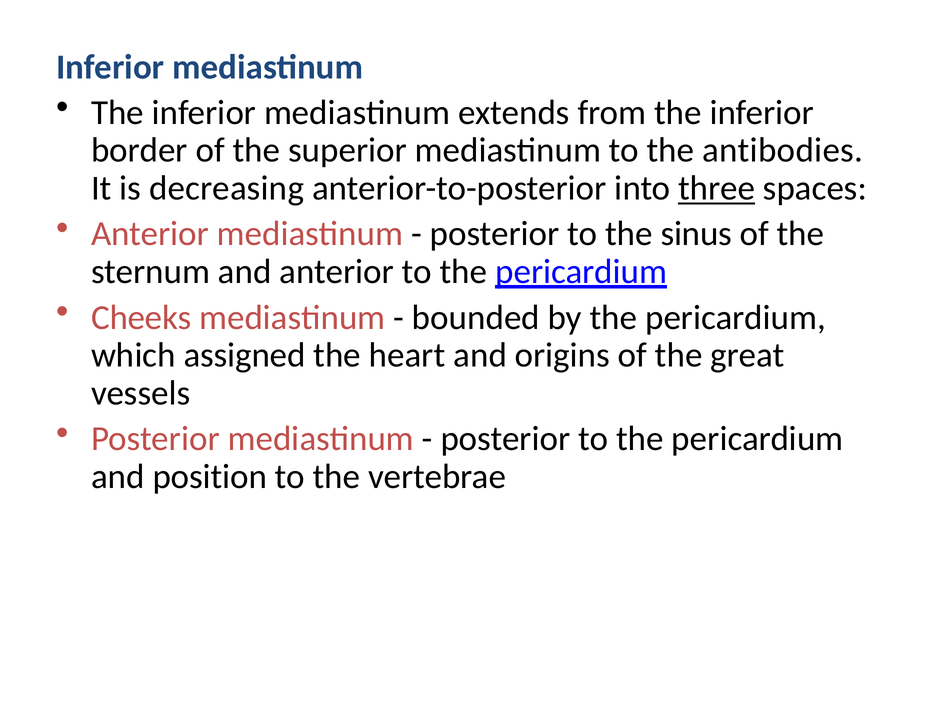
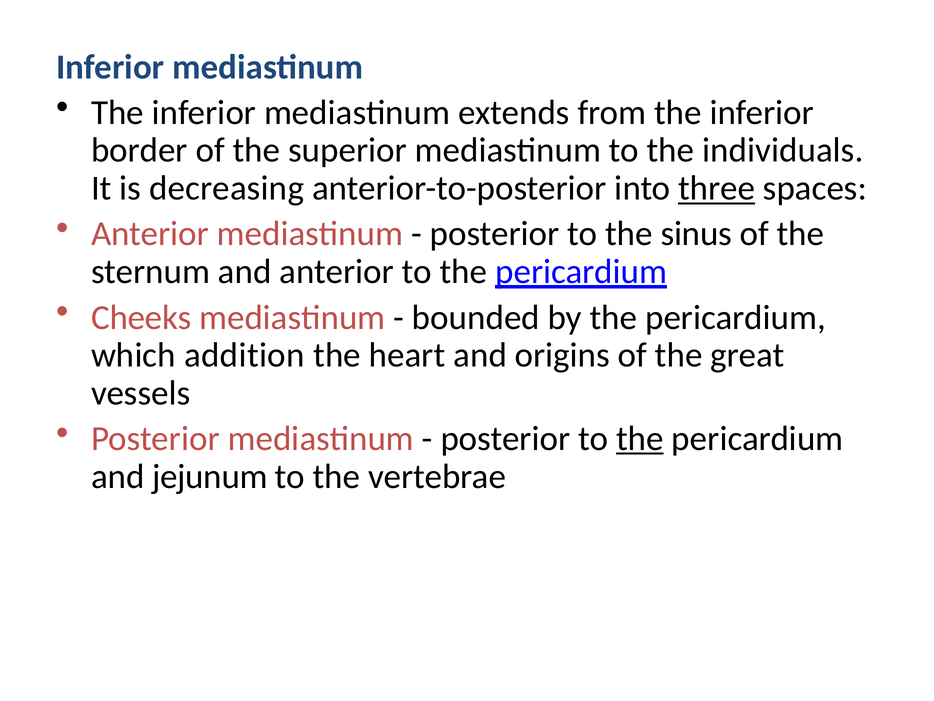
antibodies: antibodies -> individuals (783, 150)
assigned: assigned -> addition (244, 355)
the underline: none -> present (640, 438)
position: position -> jejunum (210, 476)
